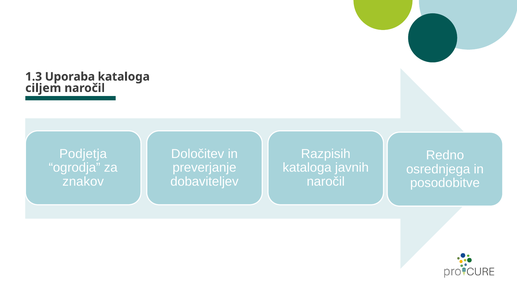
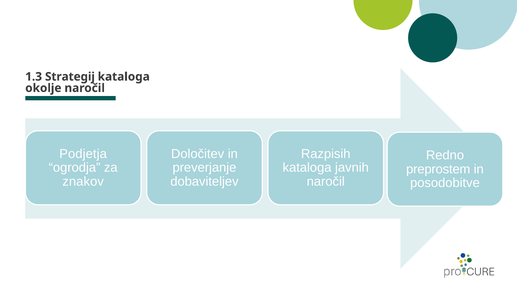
Uporaba: Uporaba -> Strategij (70, 77)
ciljem: ciljem -> okolje (43, 88)
osrednjega: osrednjega -> preprostem (438, 169)
